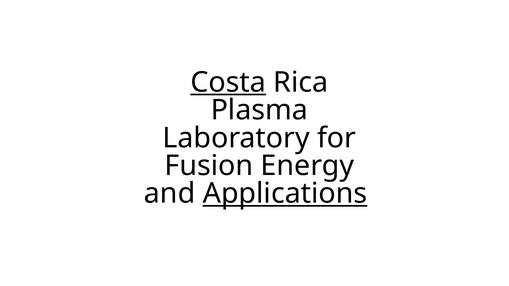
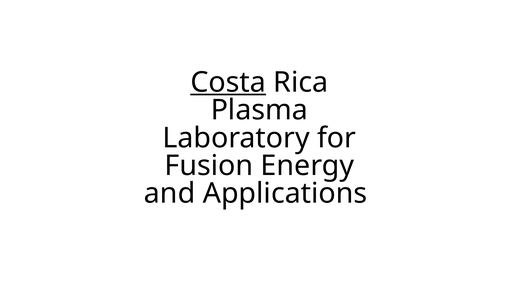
Applications underline: present -> none (285, 194)
